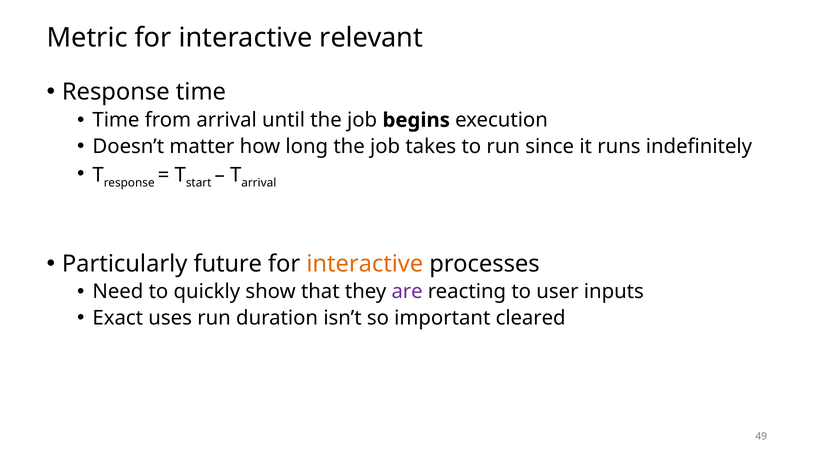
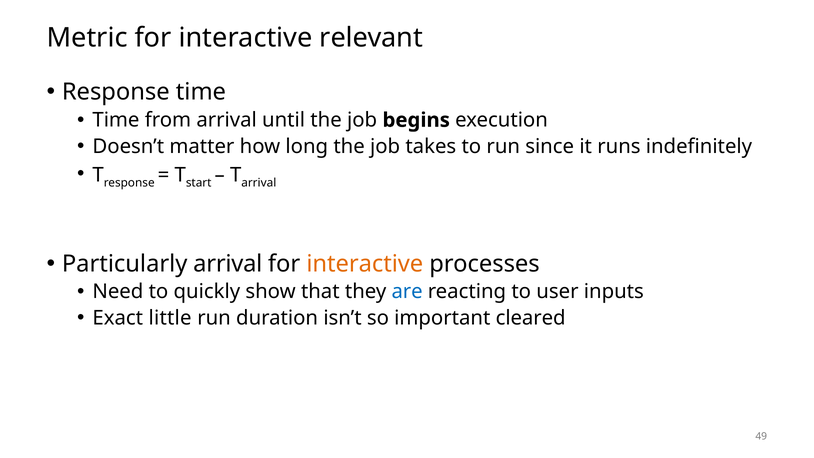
Particularly future: future -> arrival (228, 264)
are colour: purple -> blue (407, 292)
uses: uses -> little (170, 318)
